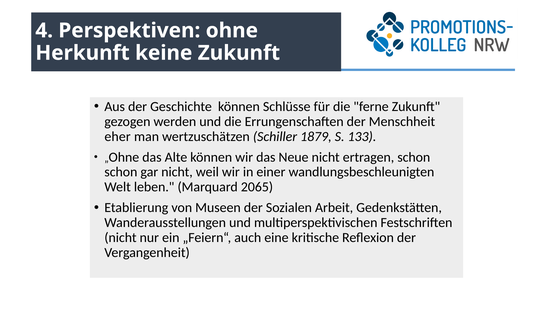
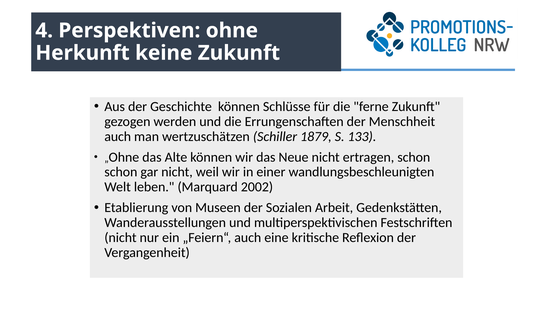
eher: eher -> auch (118, 137)
2065: 2065 -> 2002 (257, 187)
